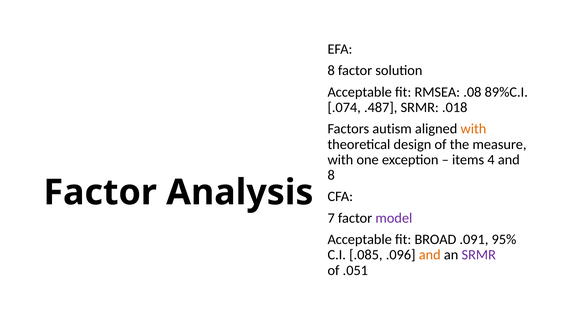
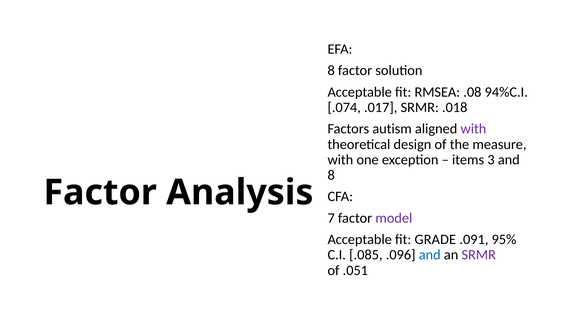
89%C.I: 89%C.I -> 94%C.I (506, 92)
.487: .487 -> .017 (381, 108)
with colour: orange -> purple (473, 129)
4: 4 -> 3 (491, 160)
BROAD: BROAD -> GRADE (435, 240)
and colour: orange -> blue (430, 255)
